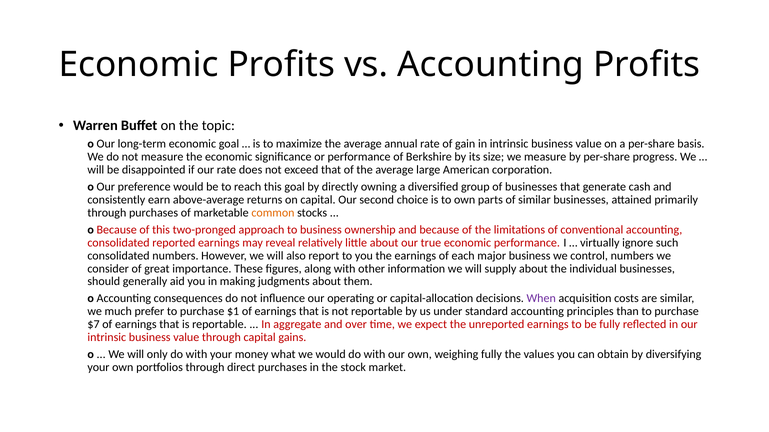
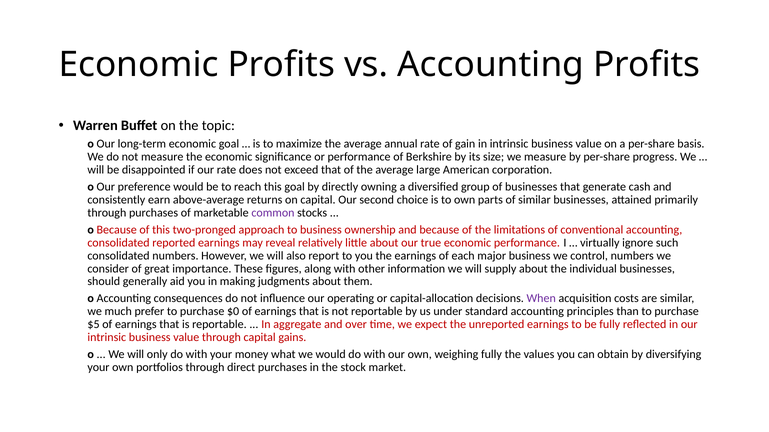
common colour: orange -> purple (273, 213)
$1: $1 -> $0 (233, 312)
$7: $7 -> $5 (94, 325)
